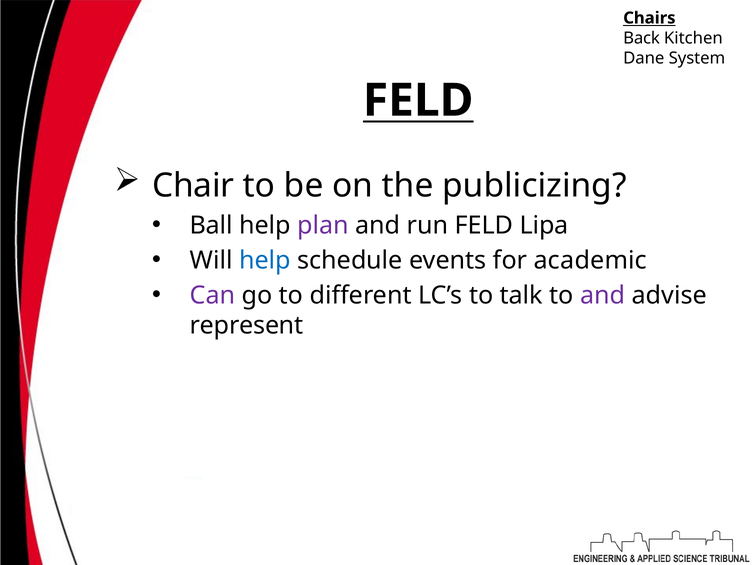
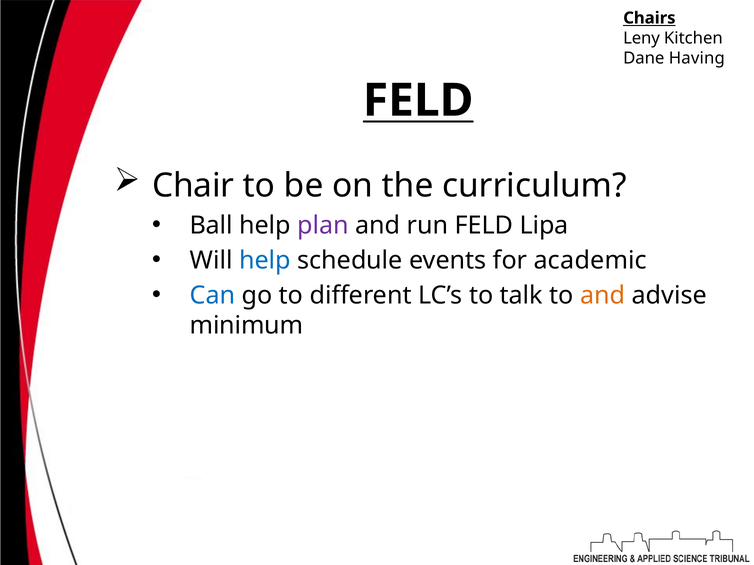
Back: Back -> Leny (642, 38)
System: System -> Having (697, 58)
publicizing: publicizing -> curriculum (535, 186)
Can colour: purple -> blue (212, 296)
and colour: purple -> orange (603, 296)
represent: represent -> minimum (247, 326)
